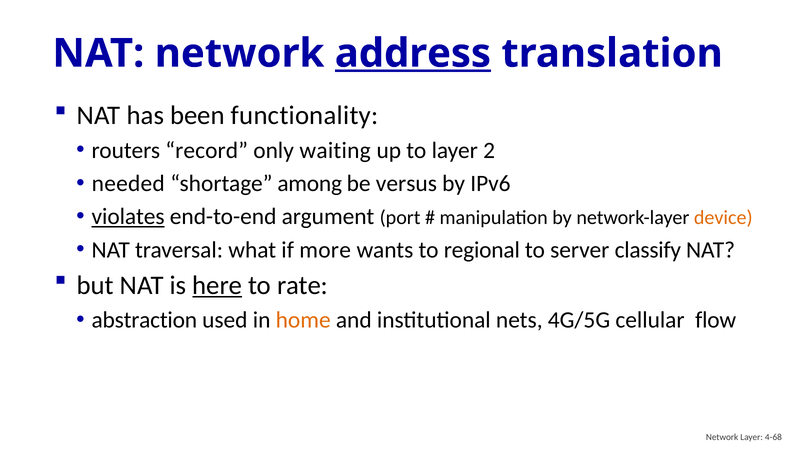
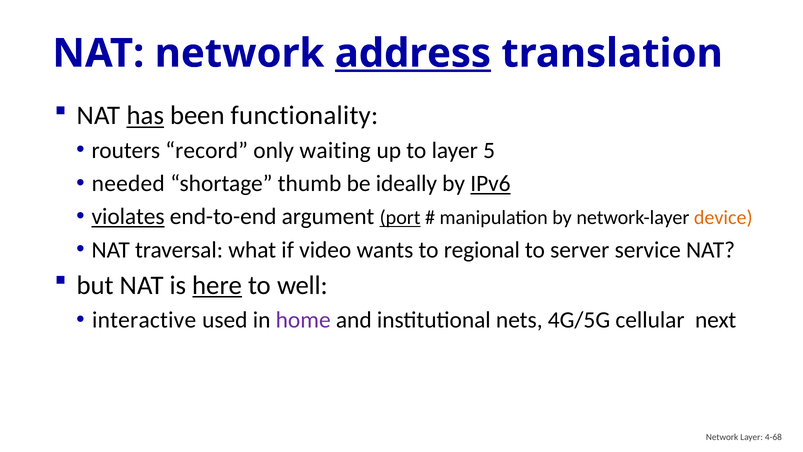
has underline: none -> present (145, 116)
2: 2 -> 5 (489, 150)
among: among -> thumb (310, 183)
versus: versus -> ideally (406, 183)
IPv6 underline: none -> present (490, 183)
port underline: none -> present (400, 218)
more: more -> video (325, 250)
classify: classify -> service (648, 250)
rate: rate -> well (302, 285)
abstraction: abstraction -> interactive (144, 320)
home colour: orange -> purple (303, 320)
flow: flow -> next (716, 320)
